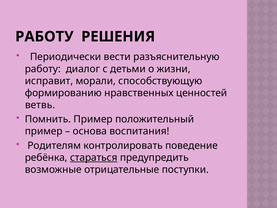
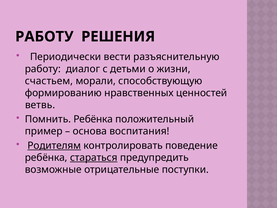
исправит: исправит -> счастьем (49, 81)
Помнить Пример: Пример -> Ребёнка (93, 119)
Родителям underline: none -> present (54, 145)
